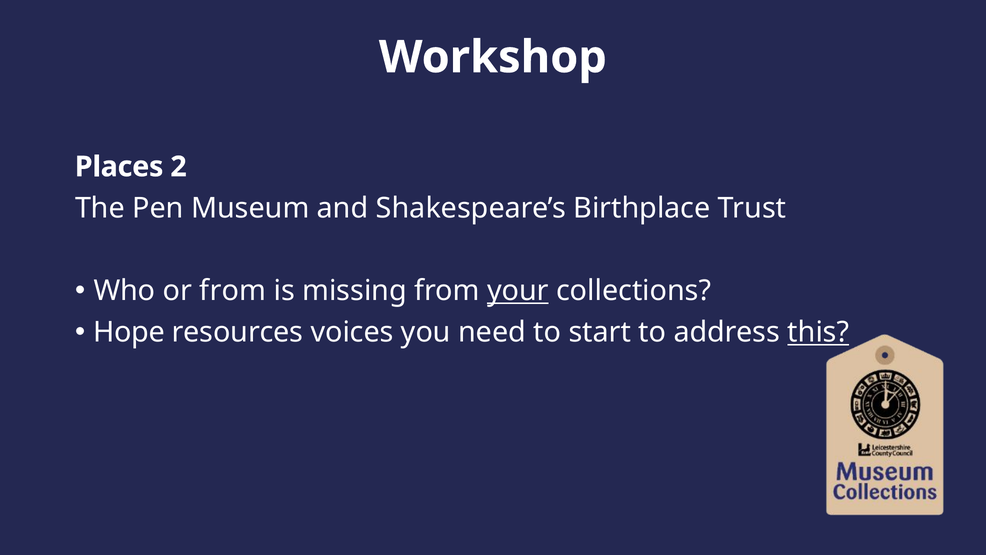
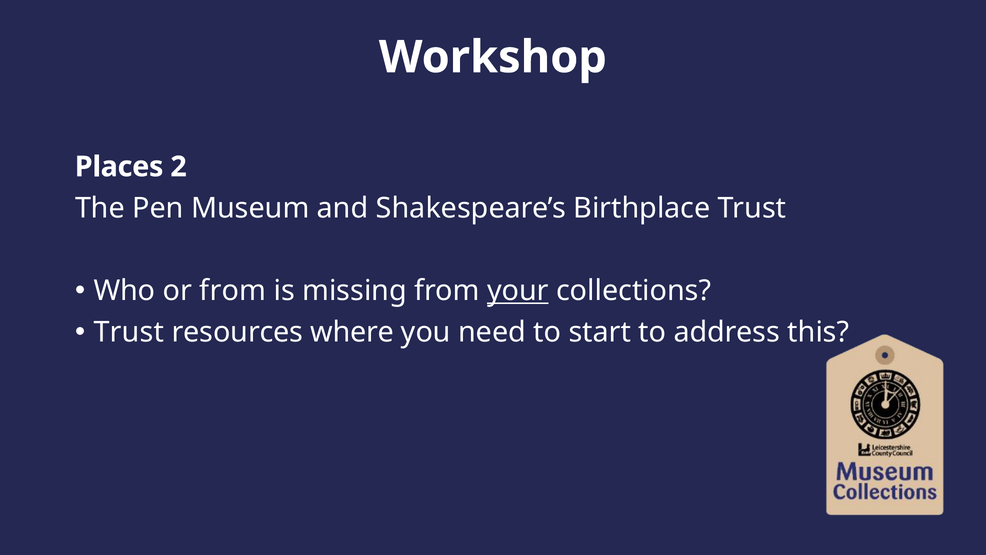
Hope: Hope -> Trust (129, 332)
voices: voices -> where (352, 332)
this underline: present -> none (818, 332)
